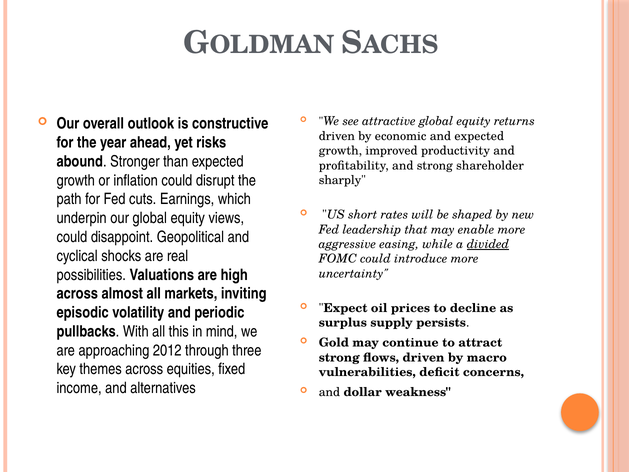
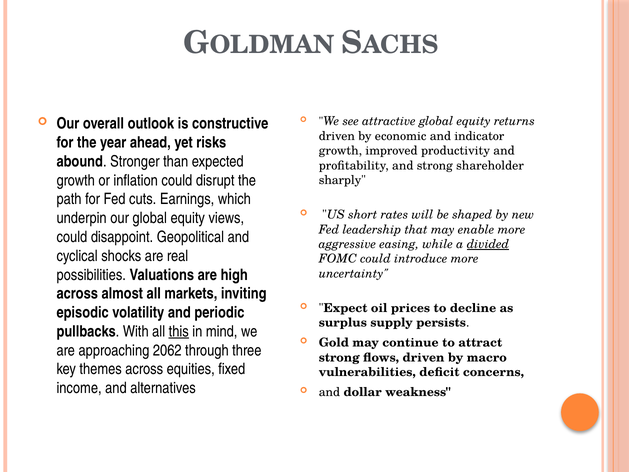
and expected: expected -> indicator (479, 136)
this underline: none -> present (179, 331)
2012: 2012 -> 2062 (167, 350)
